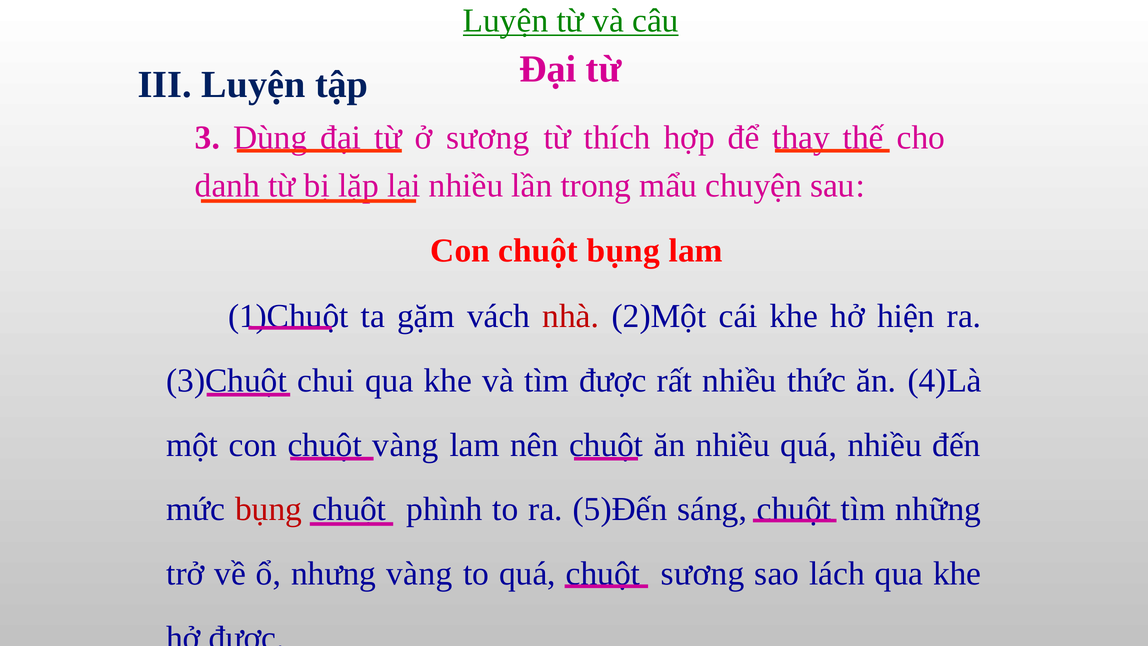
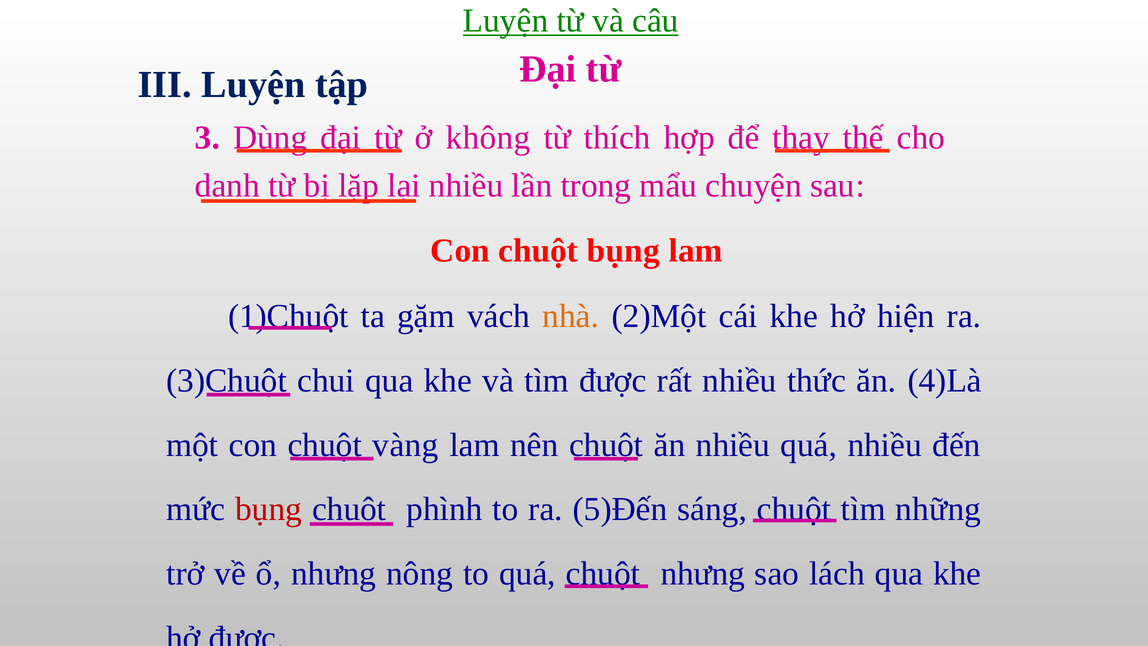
ở sương: sương -> không (488, 138)
nhà colour: red -> orange (571, 316)
nhưng vàng: vàng -> nông (420, 573)
sương: sương -> nhưng (703, 573)
